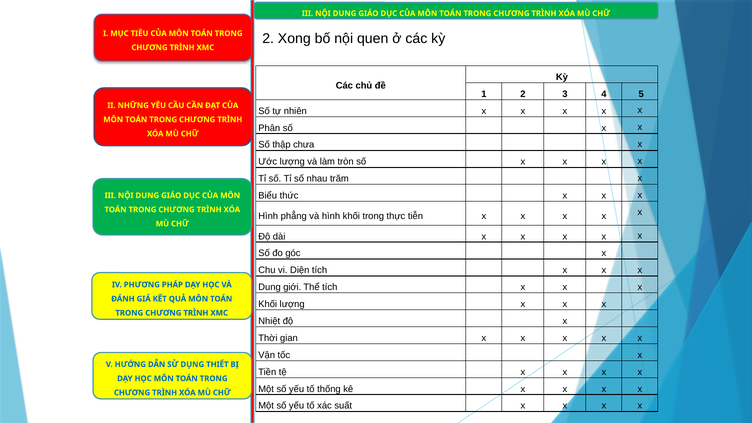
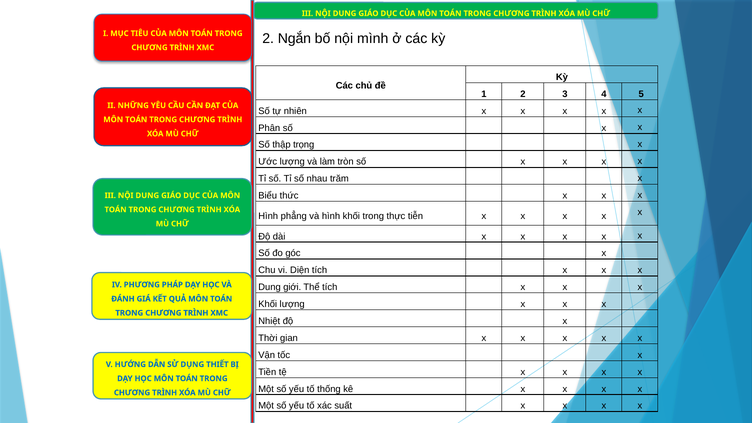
Xong: Xong -> Ngắn (294, 38)
quen: quen -> mình (373, 38)
chưa: chưa -> trọng (304, 145)
